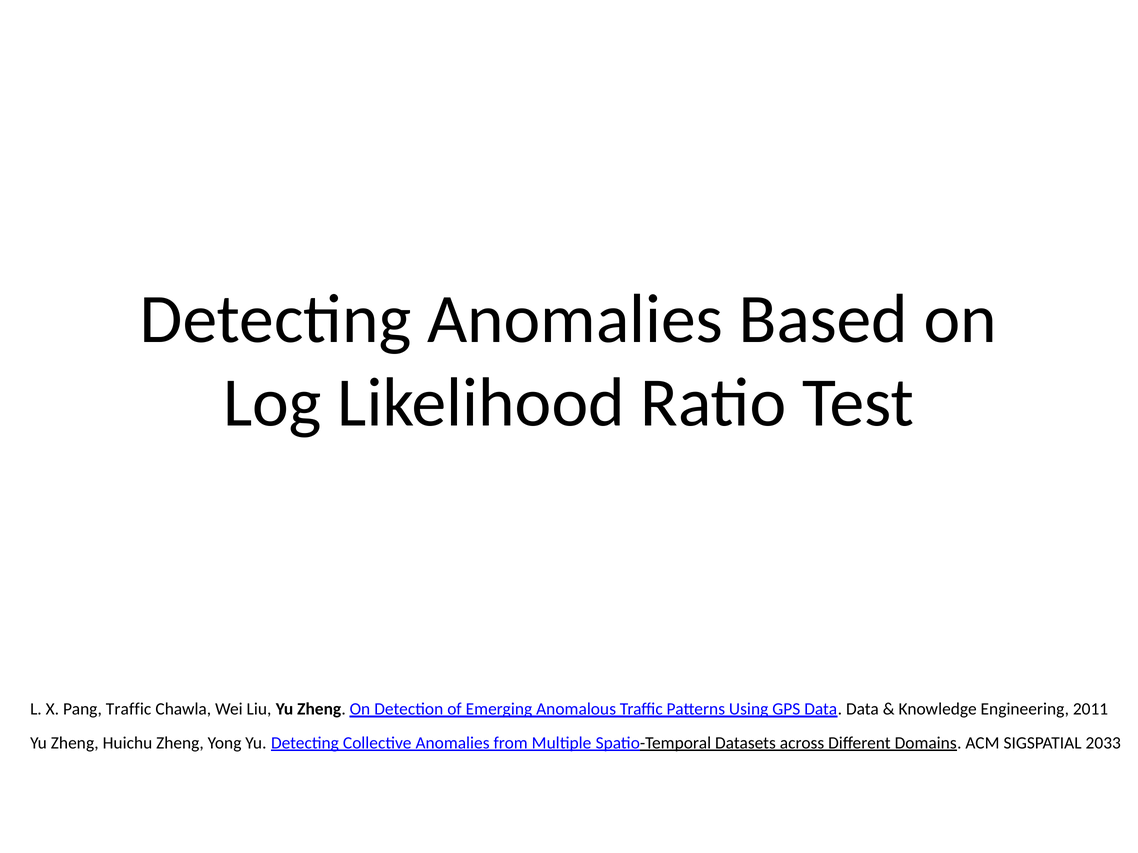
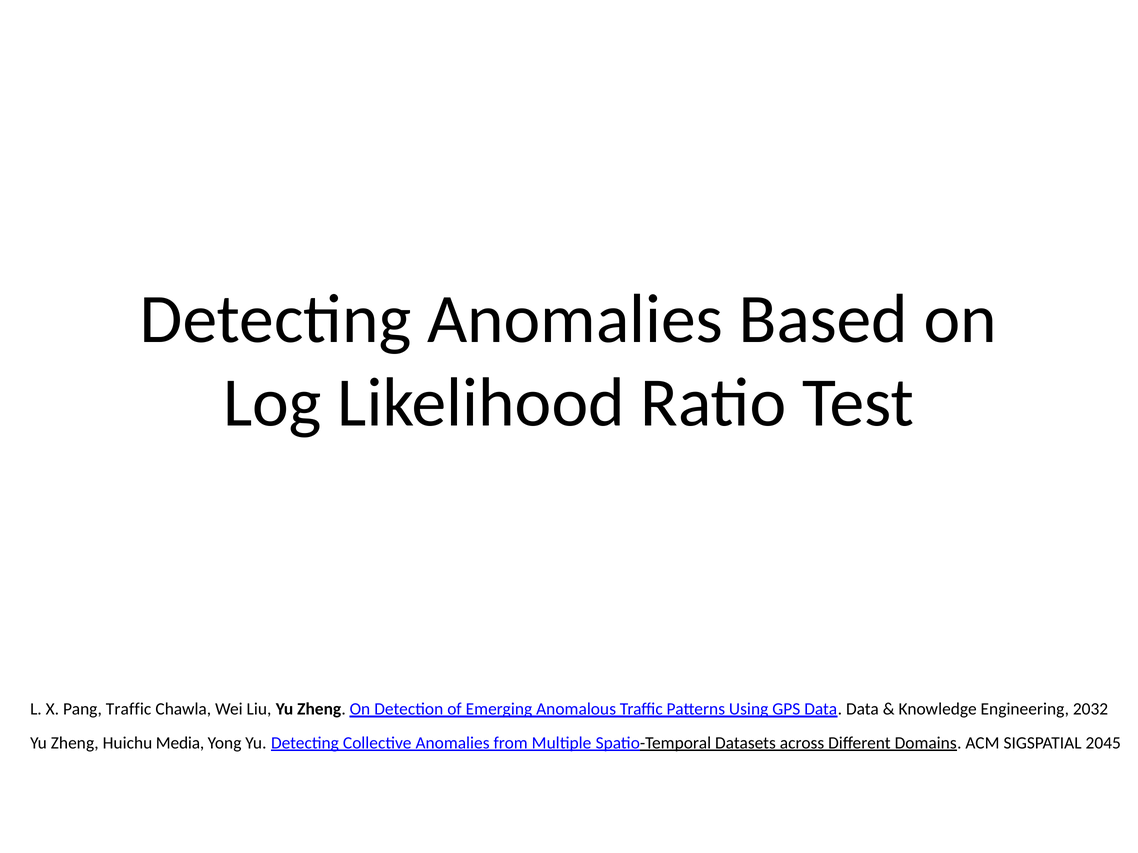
2011: 2011 -> 2032 (1091, 710)
Huichu Zheng: Zheng -> Media (180, 743)
2033: 2033 -> 2045 (1103, 743)
